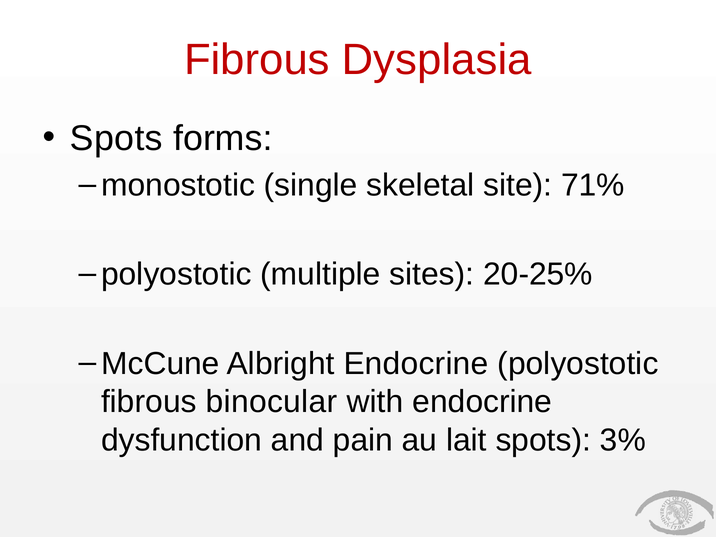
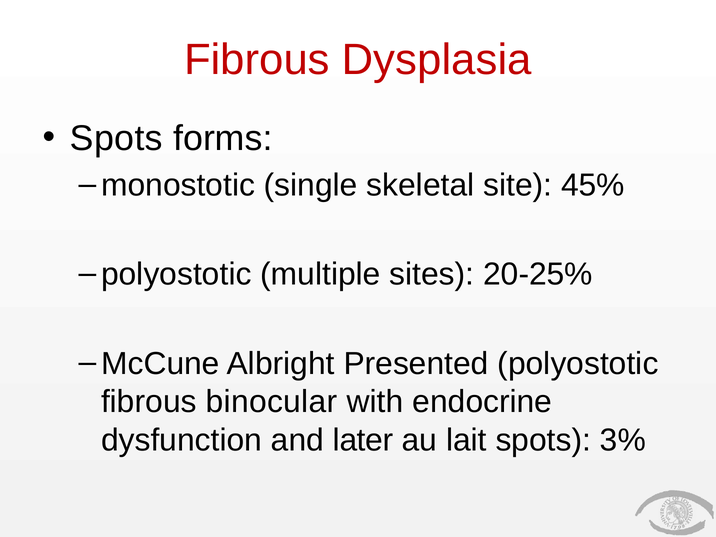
71%: 71% -> 45% (593, 185)
Albright Endocrine: Endocrine -> Presented (416, 364)
pain: pain -> later (363, 440)
